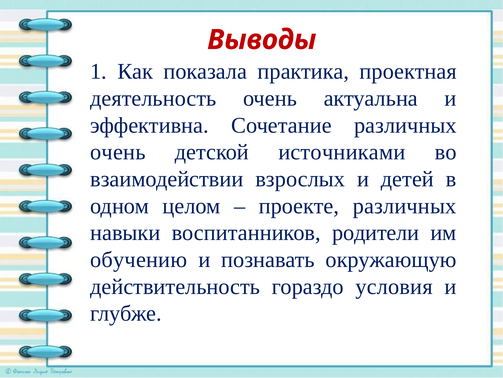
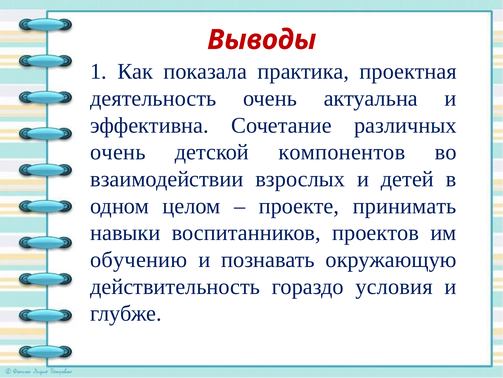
источниками: источниками -> компонентов (342, 152)
проекте различных: различных -> принимать (405, 206)
родители: родители -> проектов (376, 232)
